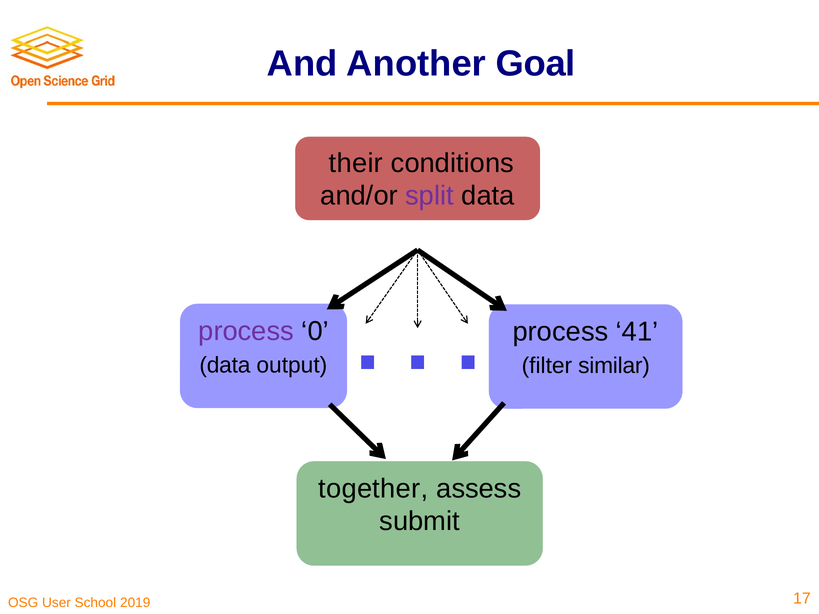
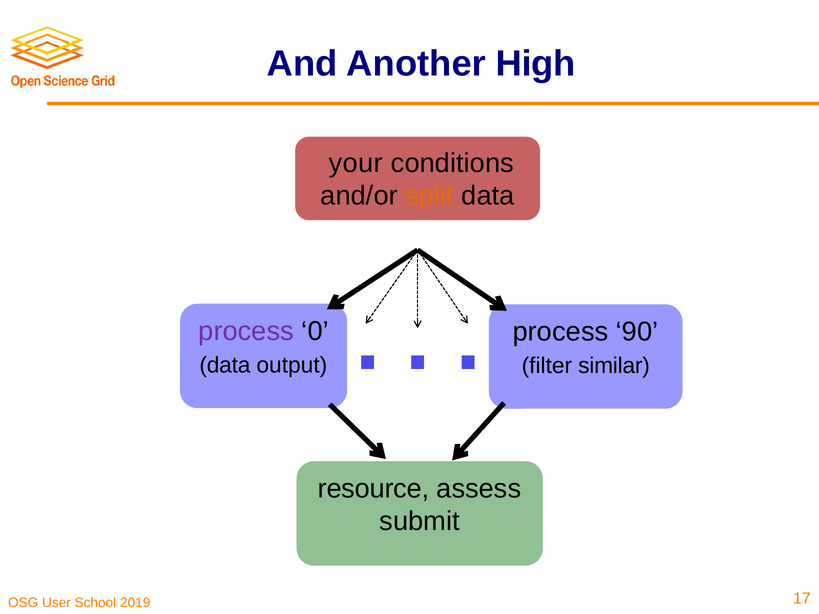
Goal: Goal -> High (536, 64)
their: their -> your (356, 163)
split colour: purple -> orange (430, 196)
41: 41 -> 90 (637, 332)
together: together -> resource (374, 489)
